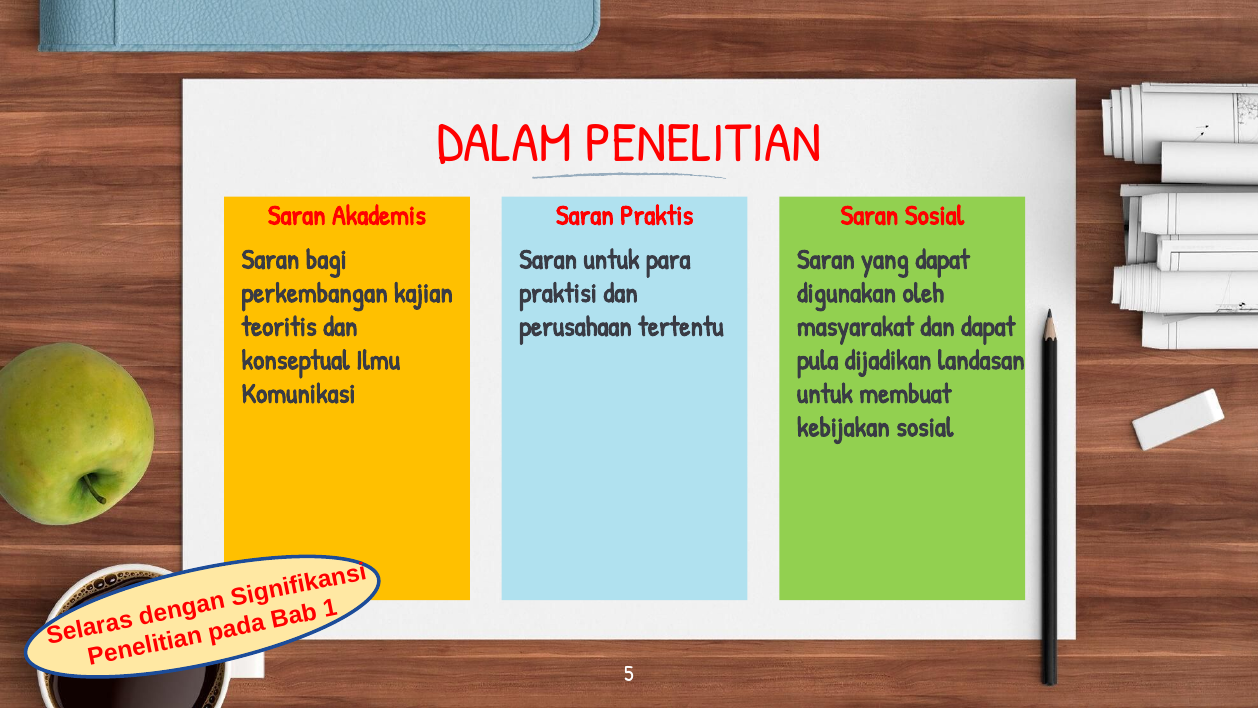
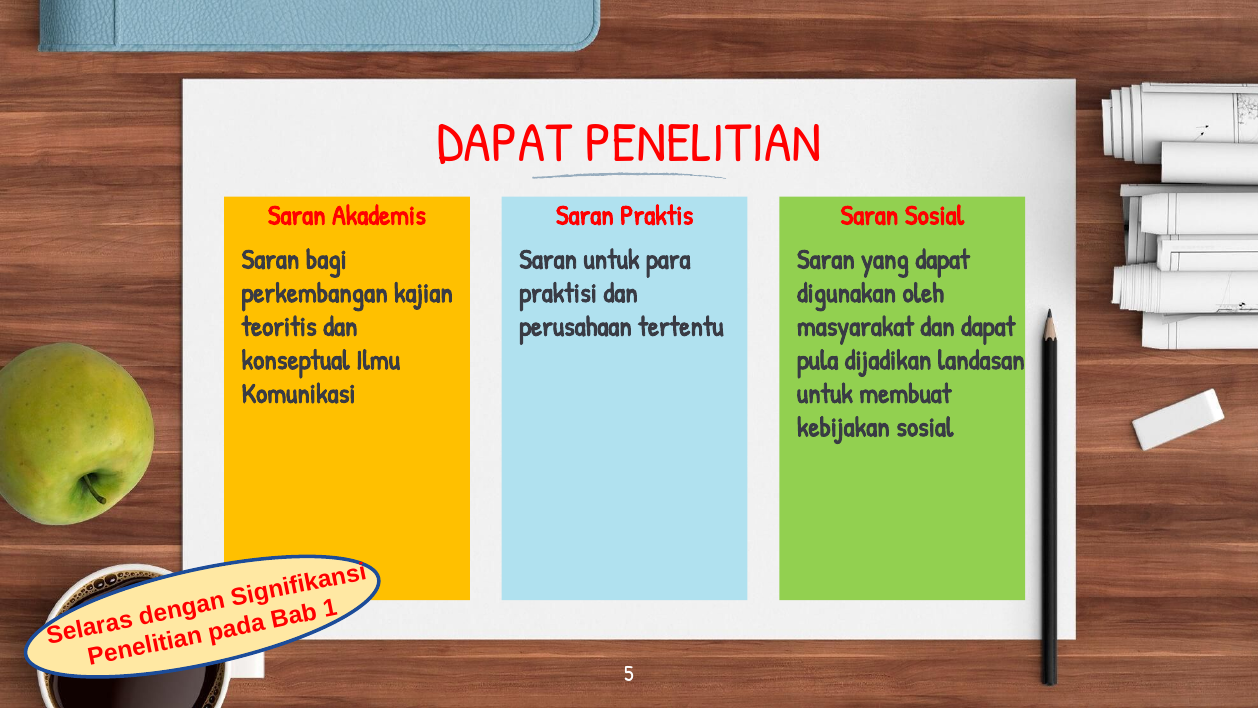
DALAM: DALAM -> DAPAT (504, 143)
